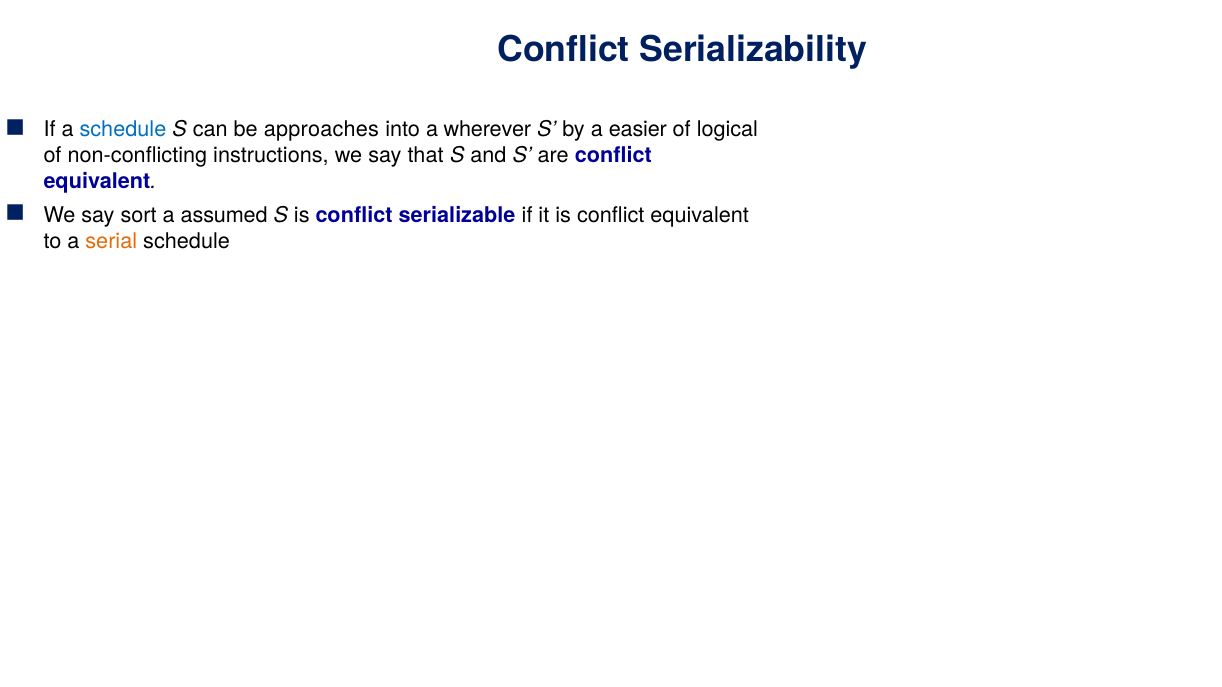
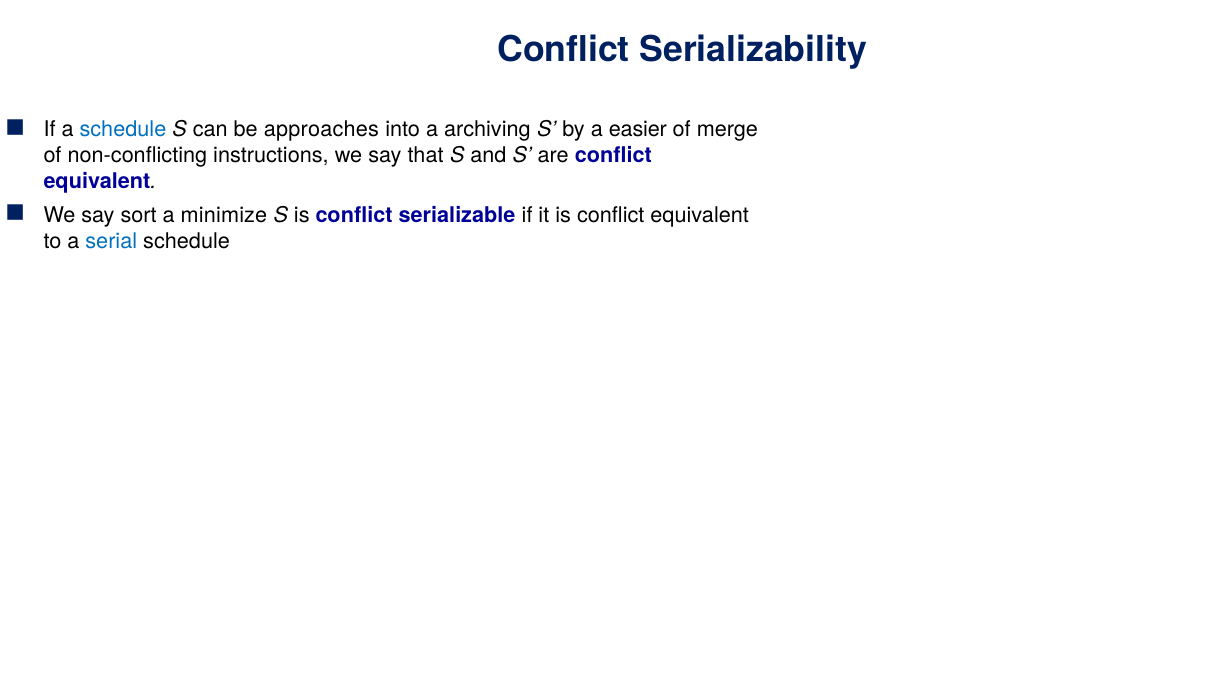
wherever: wherever -> archiving (487, 129)
logical: logical -> merge (727, 129)
assumed: assumed -> minimize (224, 215)
serial colour: orange -> blue (111, 241)
